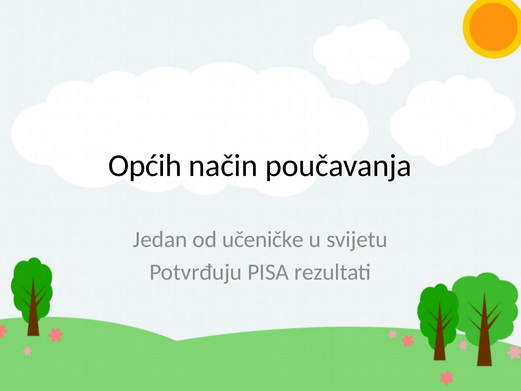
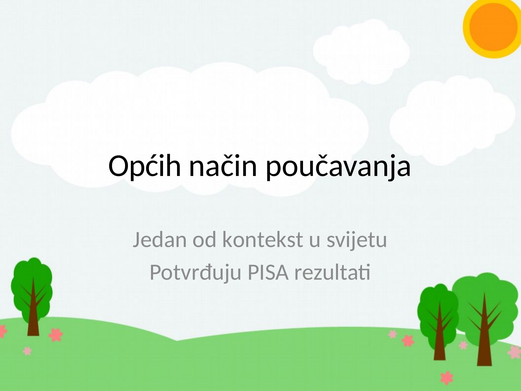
učeničke: učeničke -> kontekst (263, 240)
